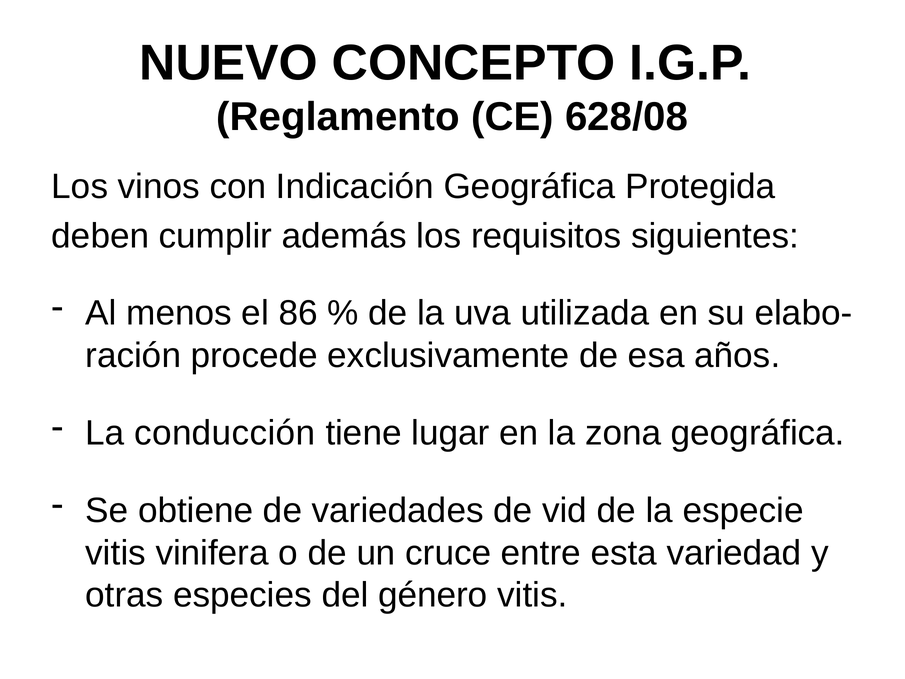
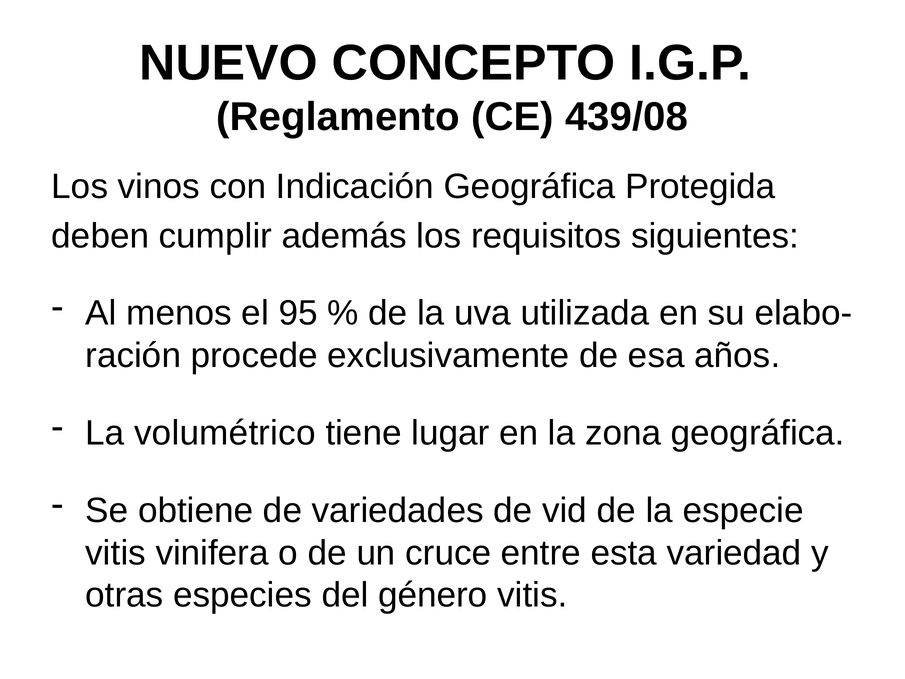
628/08: 628/08 -> 439/08 (627, 117)
86: 86 -> 95 (298, 313)
conducción: conducción -> volumétrico (225, 433)
